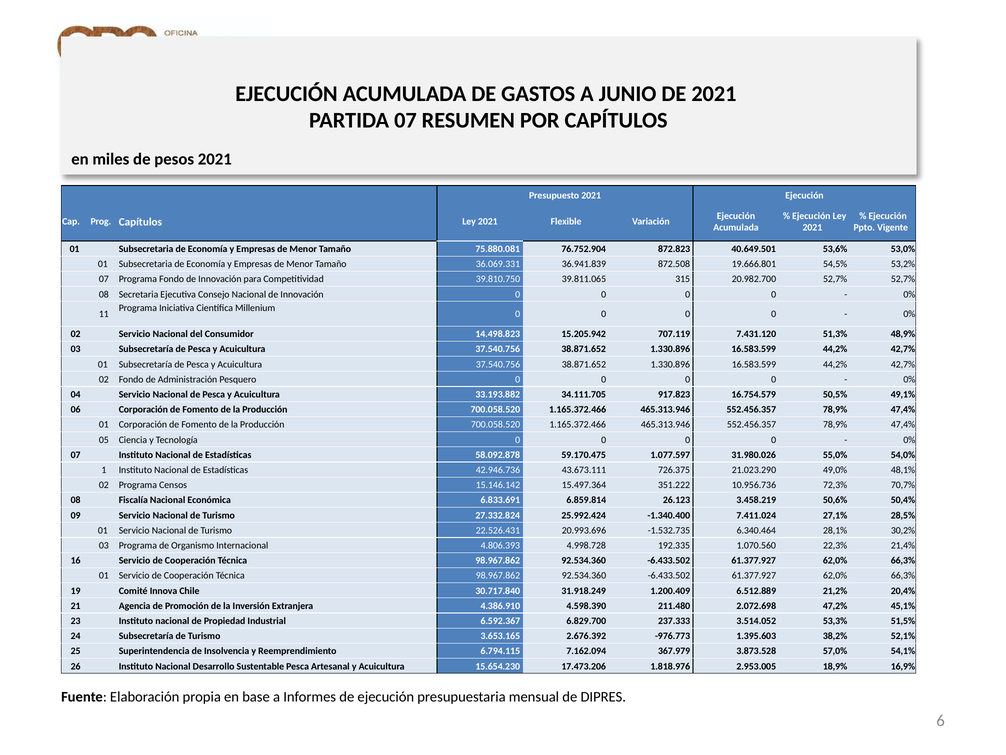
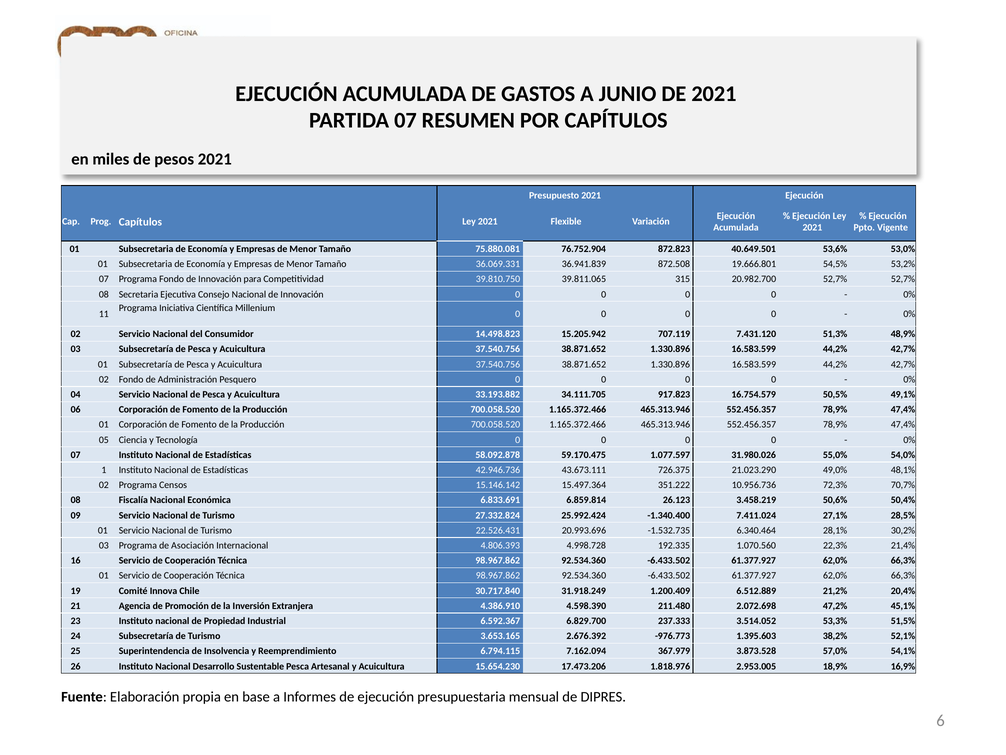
Organismo: Organismo -> Asociación (193, 545)
